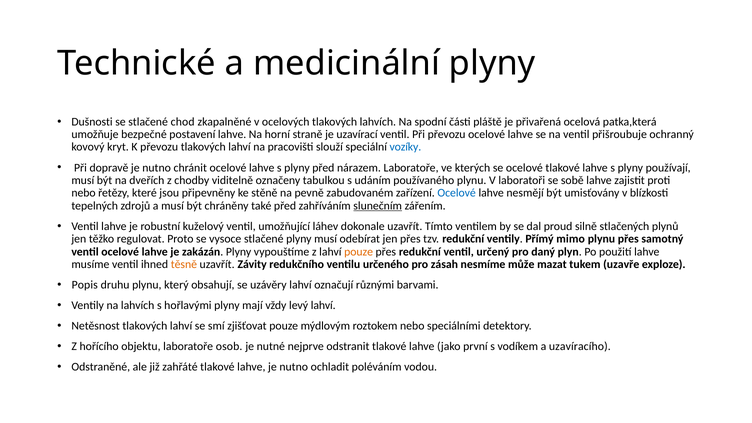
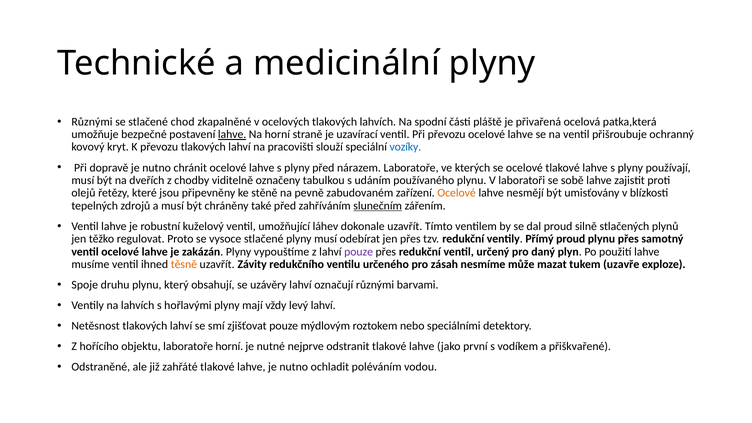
Dušnosti: Dušnosti -> Různými (92, 122)
lahve underline: none -> present (232, 134)
nebo: nebo -> olejů (83, 193)
Ocelové colour: blue -> orange (457, 193)
Přímý mimo: mimo -> proud (571, 239)
pouze colour: orange -> purple (359, 252)
Popis: Popis -> Spoje (85, 285)
laboratoře osob: osob -> horní (229, 347)
uzavíracího: uzavíracího -> přiškvařené (580, 347)
